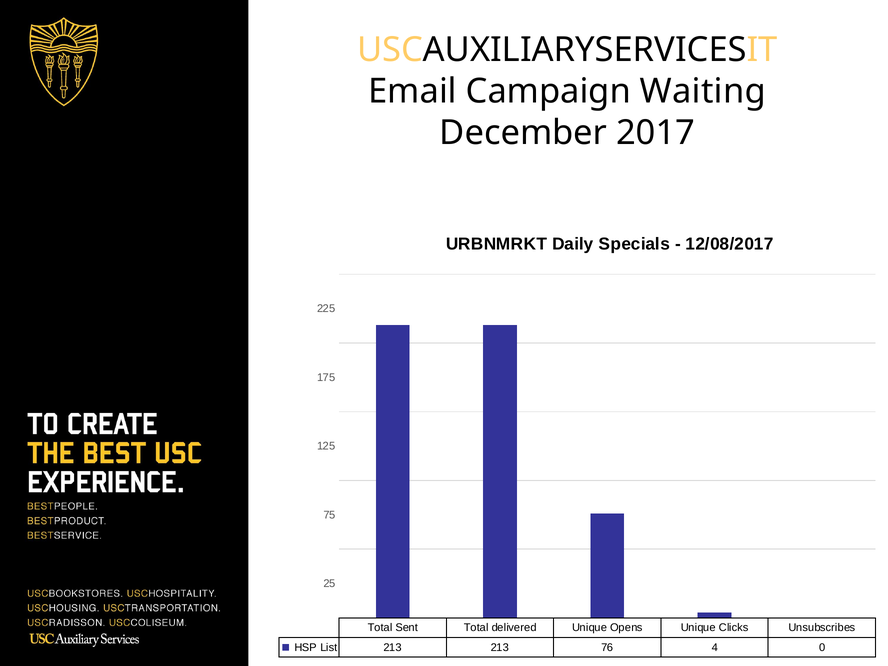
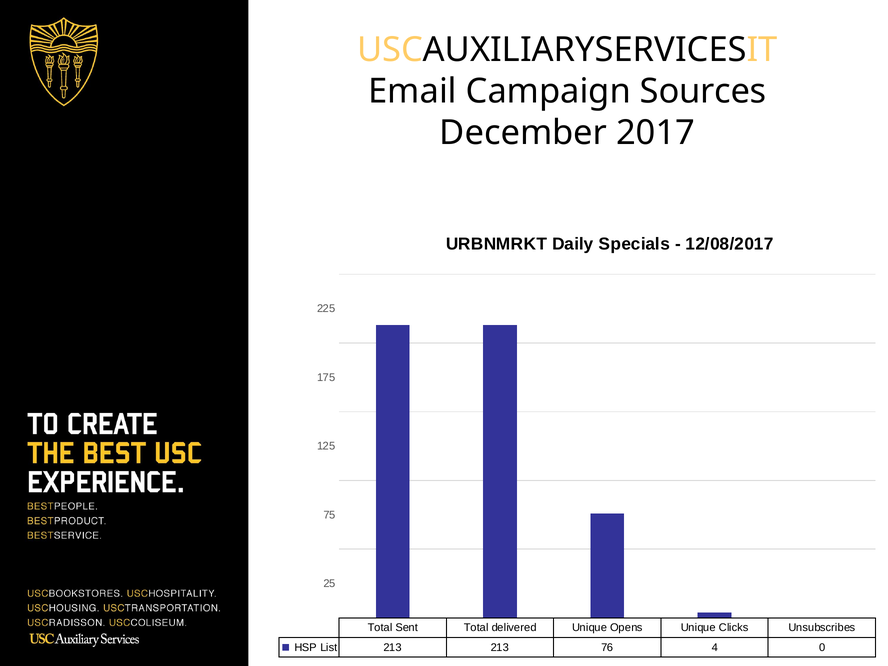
Waiting: Waiting -> Sources (703, 91)
